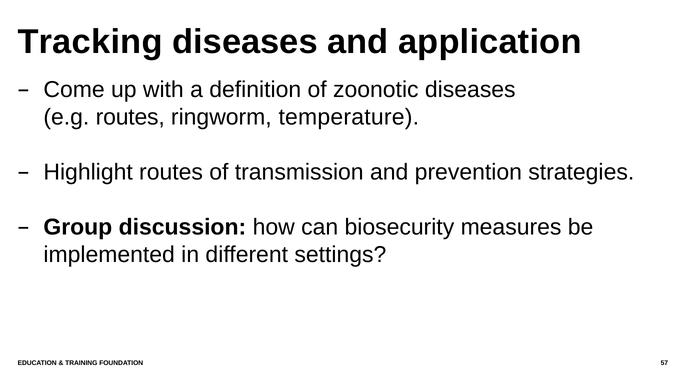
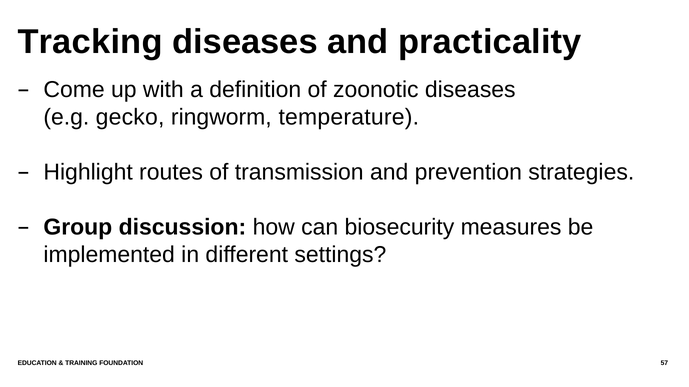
application: application -> practicality (490, 42)
e.g routes: routes -> gecko (130, 117)
